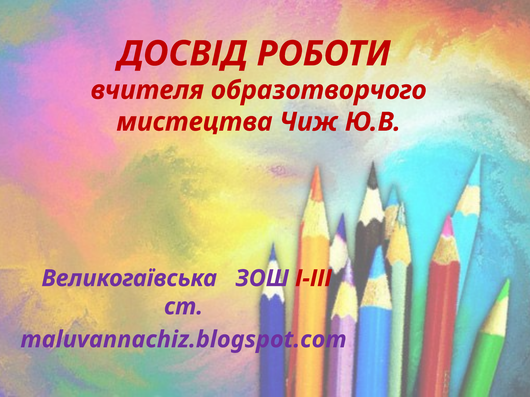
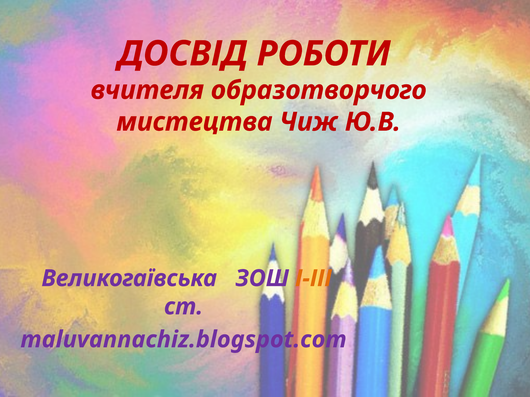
І-ІІІ colour: red -> orange (313, 279)
